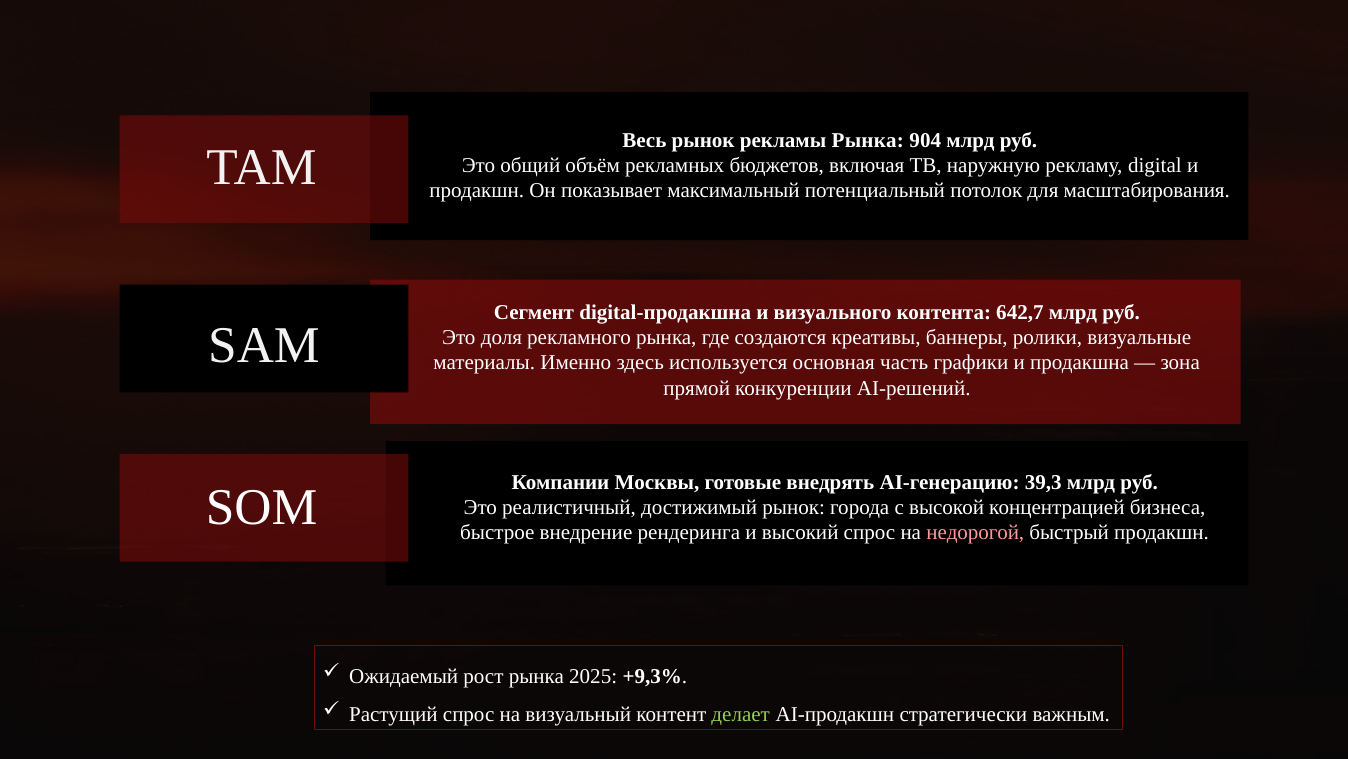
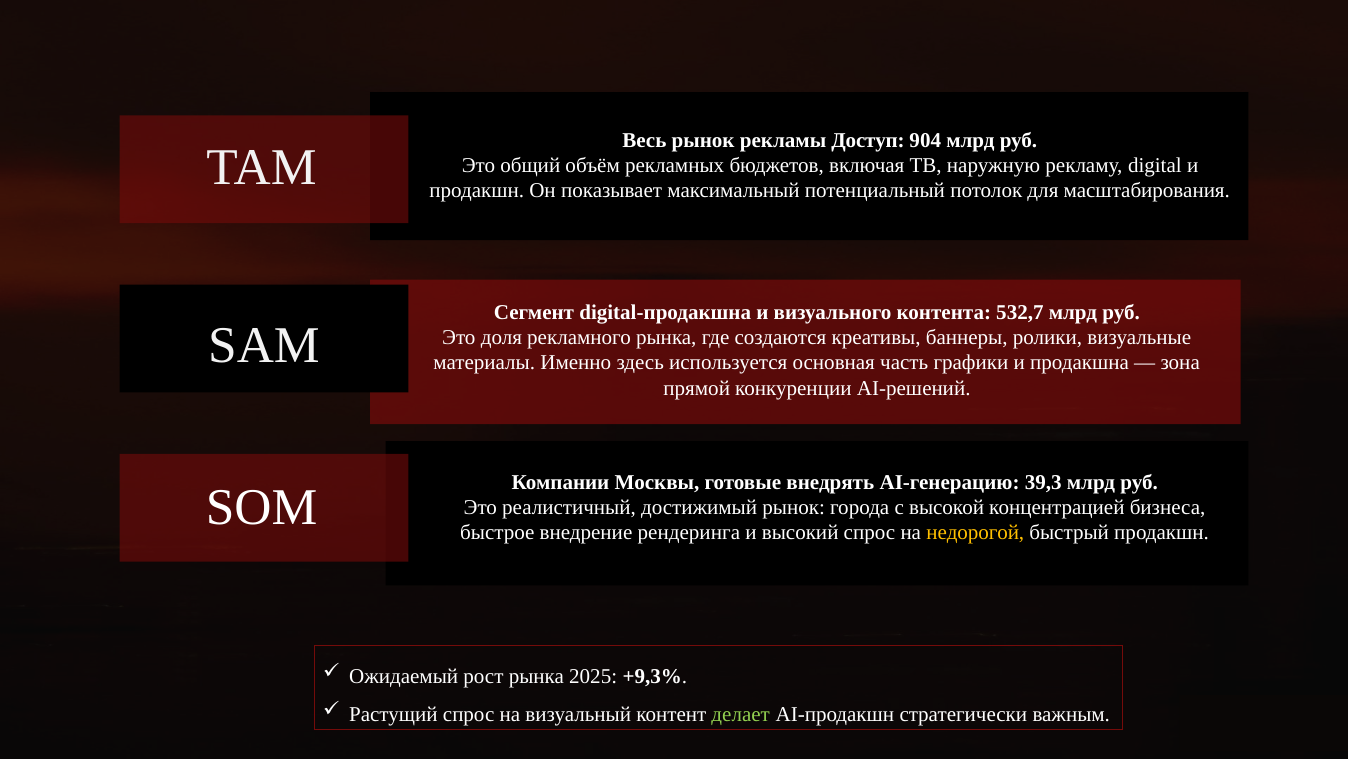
рекламы Рынка: Рынка -> Доступ (868, 140)
642,7: 642,7 -> 532,7 (1020, 312)
недорогой colour: pink -> yellow (975, 532)
